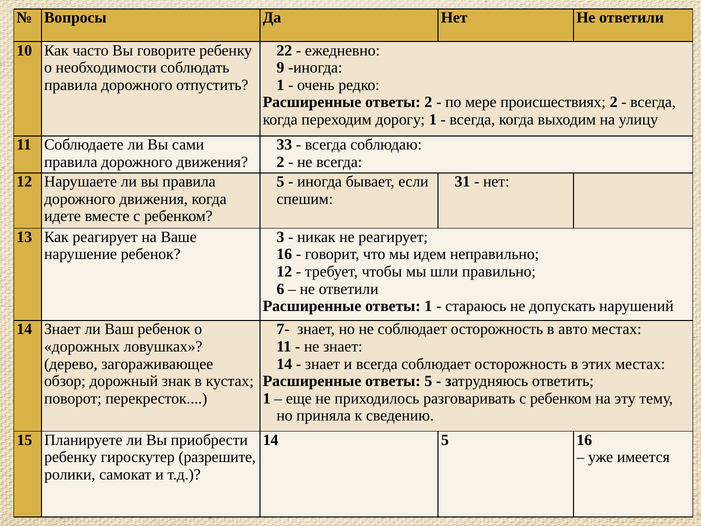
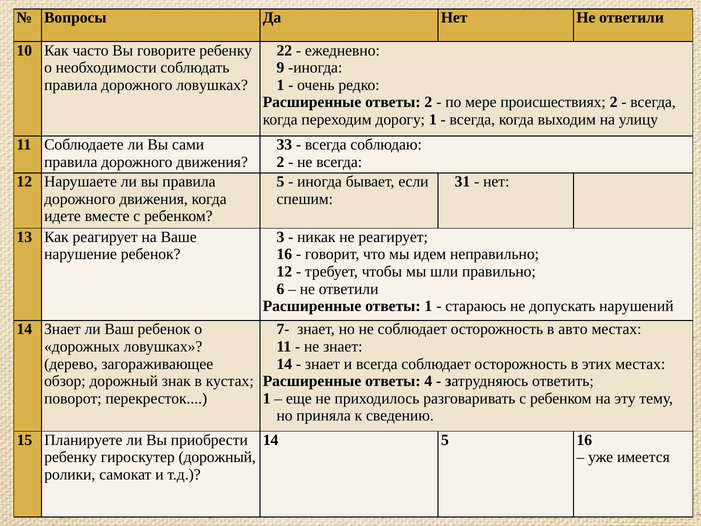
дорожного отпустить: отпустить -> ловушках (212, 85)
ответы 5: 5 -> 4 (428, 381)
гироскутер разрешите: разрешите -> дорожный (217, 457)
